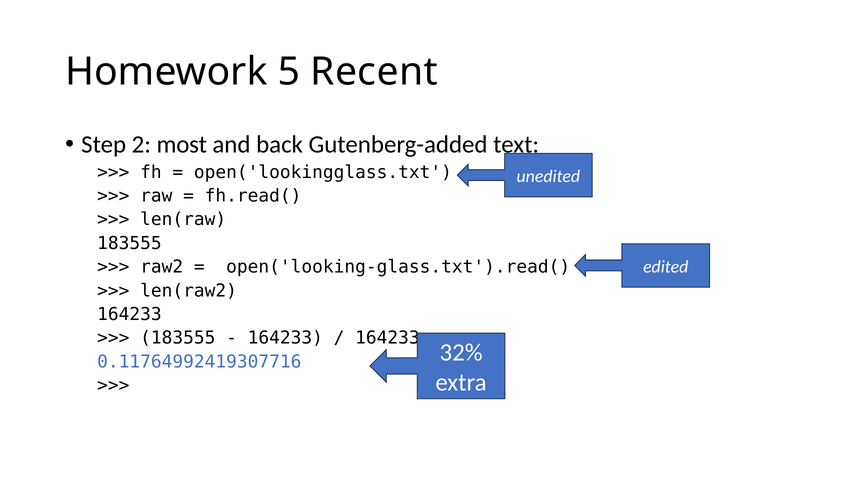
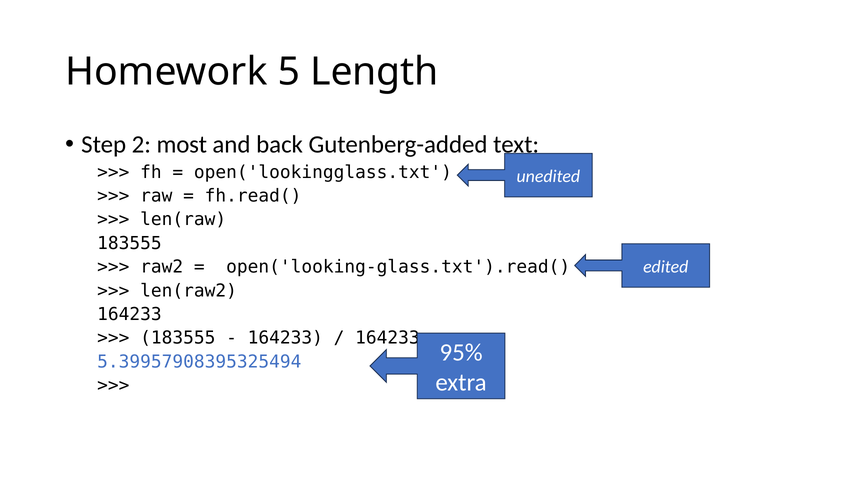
Recent: Recent -> Length (374, 72)
32%: 32% -> 95% (461, 353)
0.11764992419307716: 0.11764992419307716 -> 5.39957908395325494 (199, 362)
